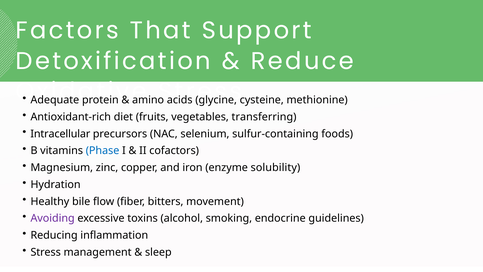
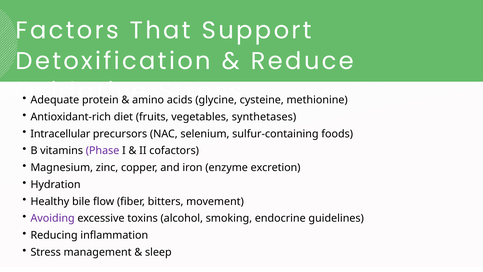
transferring: transferring -> synthetases (264, 117)
Phase colour: blue -> purple (103, 151)
solubility: solubility -> excretion (276, 167)
